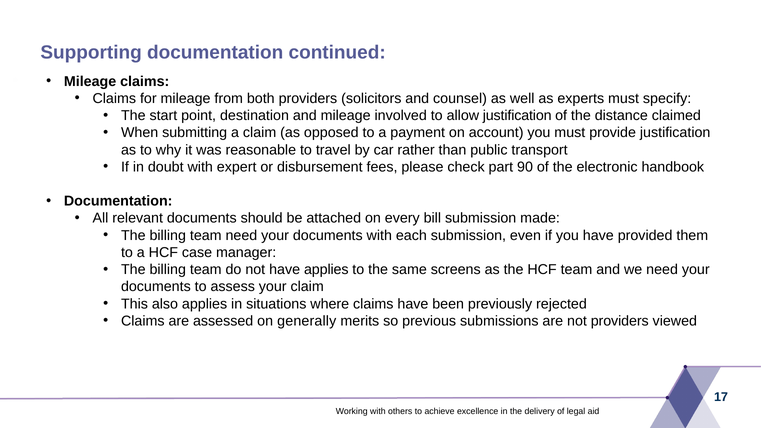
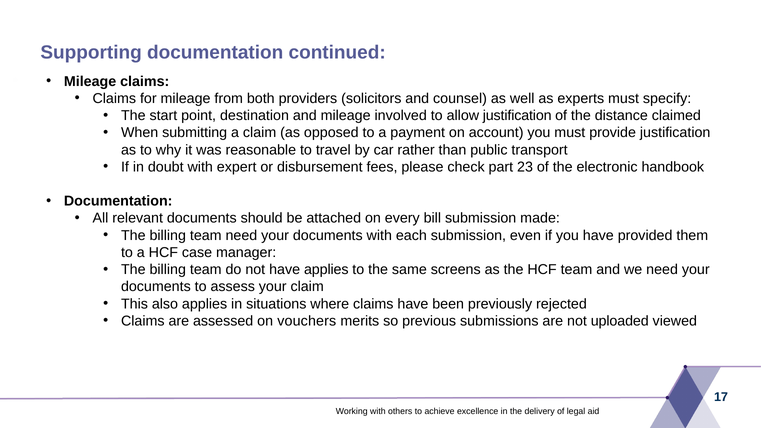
90: 90 -> 23 (525, 167)
generally: generally -> vouchers (307, 321)
not providers: providers -> uploaded (620, 321)
